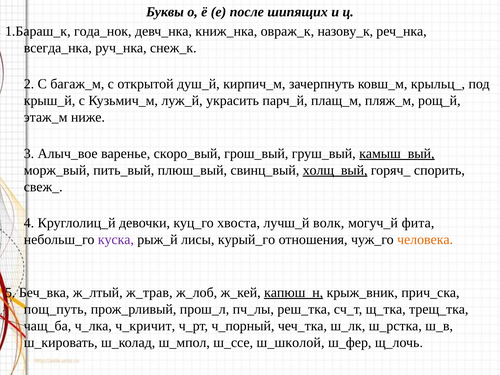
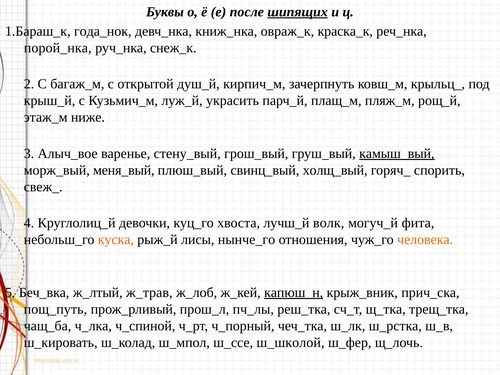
шипящих underline: none -> present (298, 12)
назову_к: назову_к -> краска_к (345, 31)
всегда_нка: всегда_нка -> порой_нка (58, 48)
скоро_вый: скоро_вый -> стену_вый (187, 154)
пить_вый: пить_вый -> меня_вый (124, 170)
холщ_вый underline: present -> none (335, 170)
куска colour: purple -> orange (116, 240)
курый_го: курый_го -> нынче_го (247, 240)
ч_кричит: ч_кричит -> ч_спиной (145, 326)
